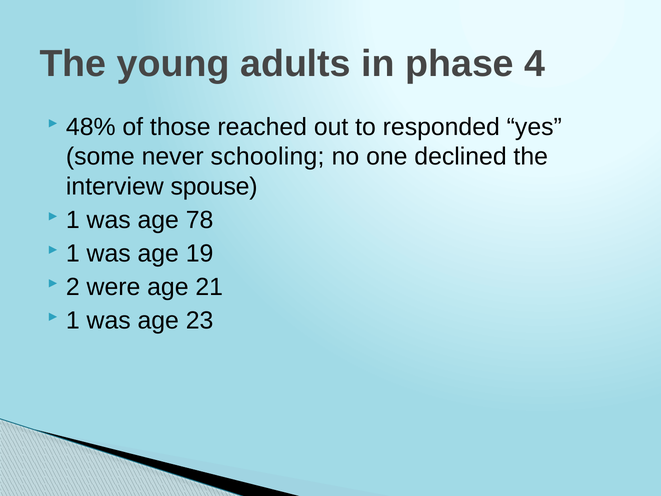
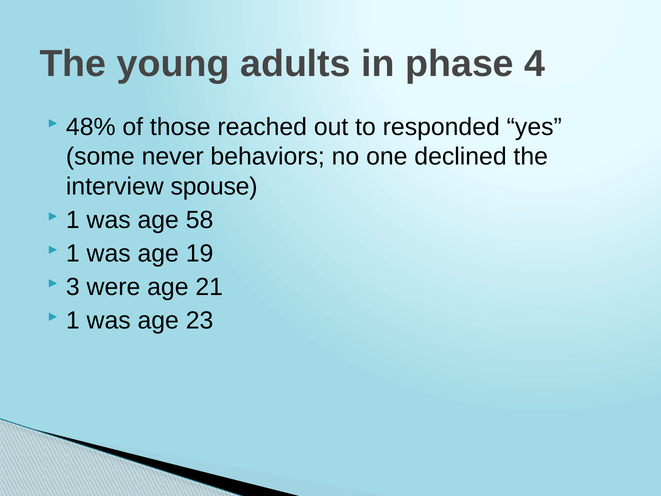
schooling: schooling -> behaviors (268, 157)
78: 78 -> 58 (200, 220)
2: 2 -> 3 (73, 287)
